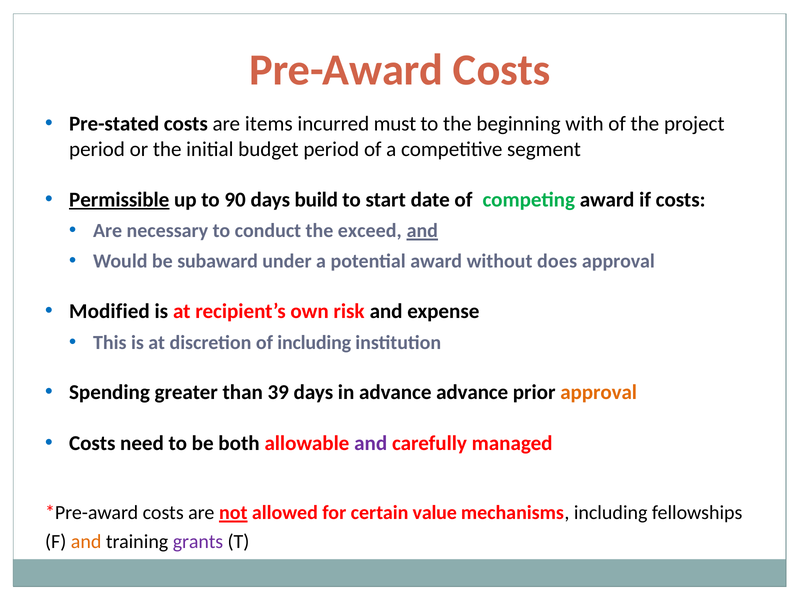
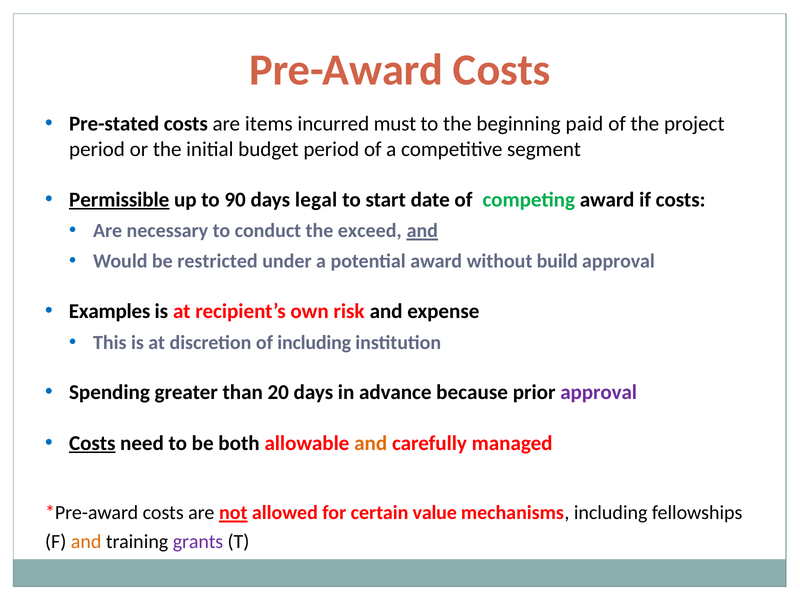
with: with -> paid (584, 124)
build: build -> legal (316, 200)
subaward: subaward -> restricted (217, 261)
does: does -> build (557, 261)
Modified: Modified -> Examples (110, 311)
39: 39 -> 20 (278, 393)
advance advance: advance -> because (472, 393)
approval colour: orange -> purple (599, 393)
Costs underline: none -> present (92, 443)
and colour: purple -> orange (371, 443)
